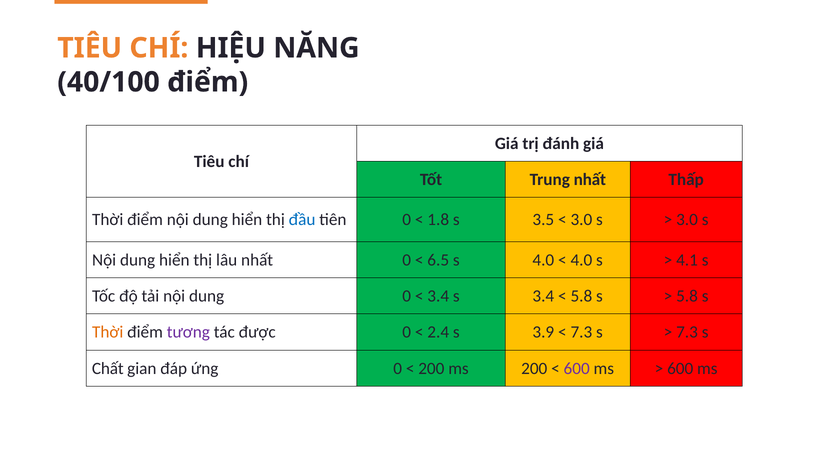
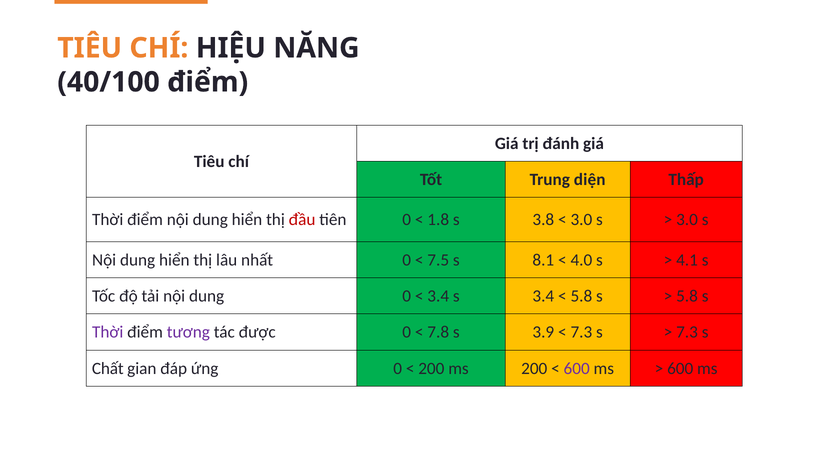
Trung nhất: nhất -> diện (590, 179)
đầu colour: blue -> red (302, 220)
3.5: 3.5 -> 3.8 (543, 220)
6.5: 6.5 -> 7.5 (438, 260)
s 4.0: 4.0 -> 8.1 (543, 260)
Thời colour: orange -> purple (108, 332)
2.4: 2.4 -> 7.8 (438, 332)
